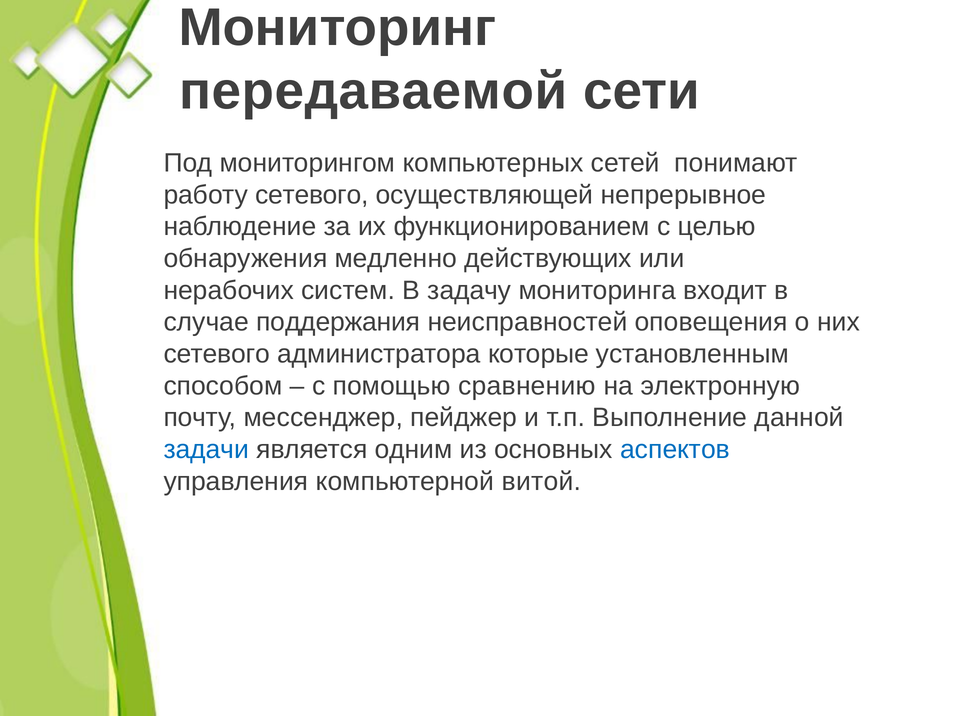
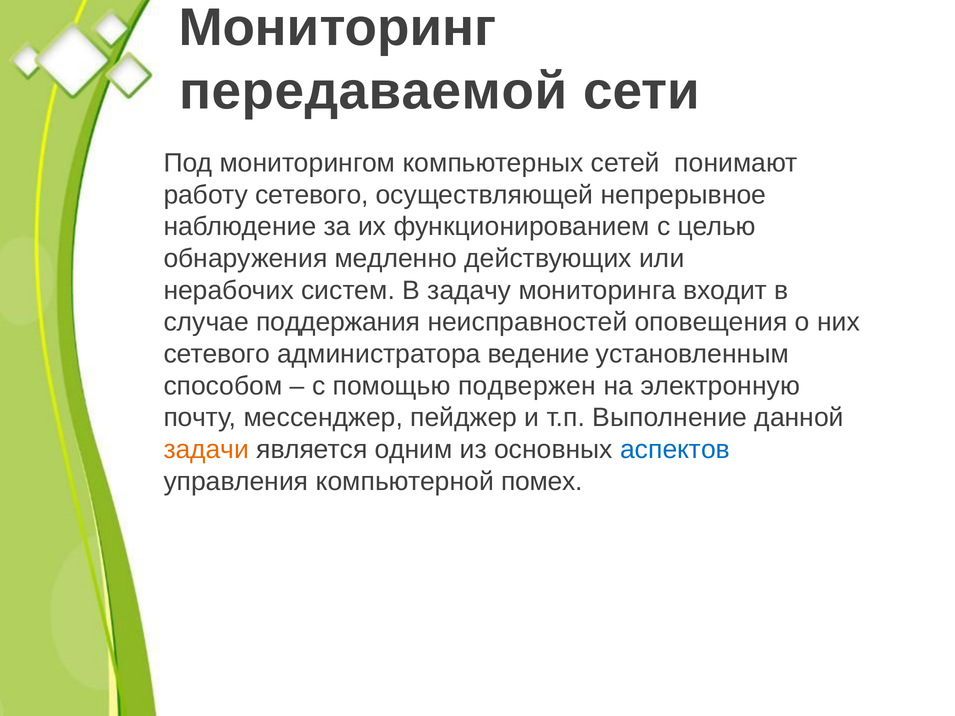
которые: которые -> ведение (538, 354)
сравнению: сравнению -> подвержен (527, 386)
задачи colour: blue -> orange (206, 450)
витой: витой -> помех (542, 482)
